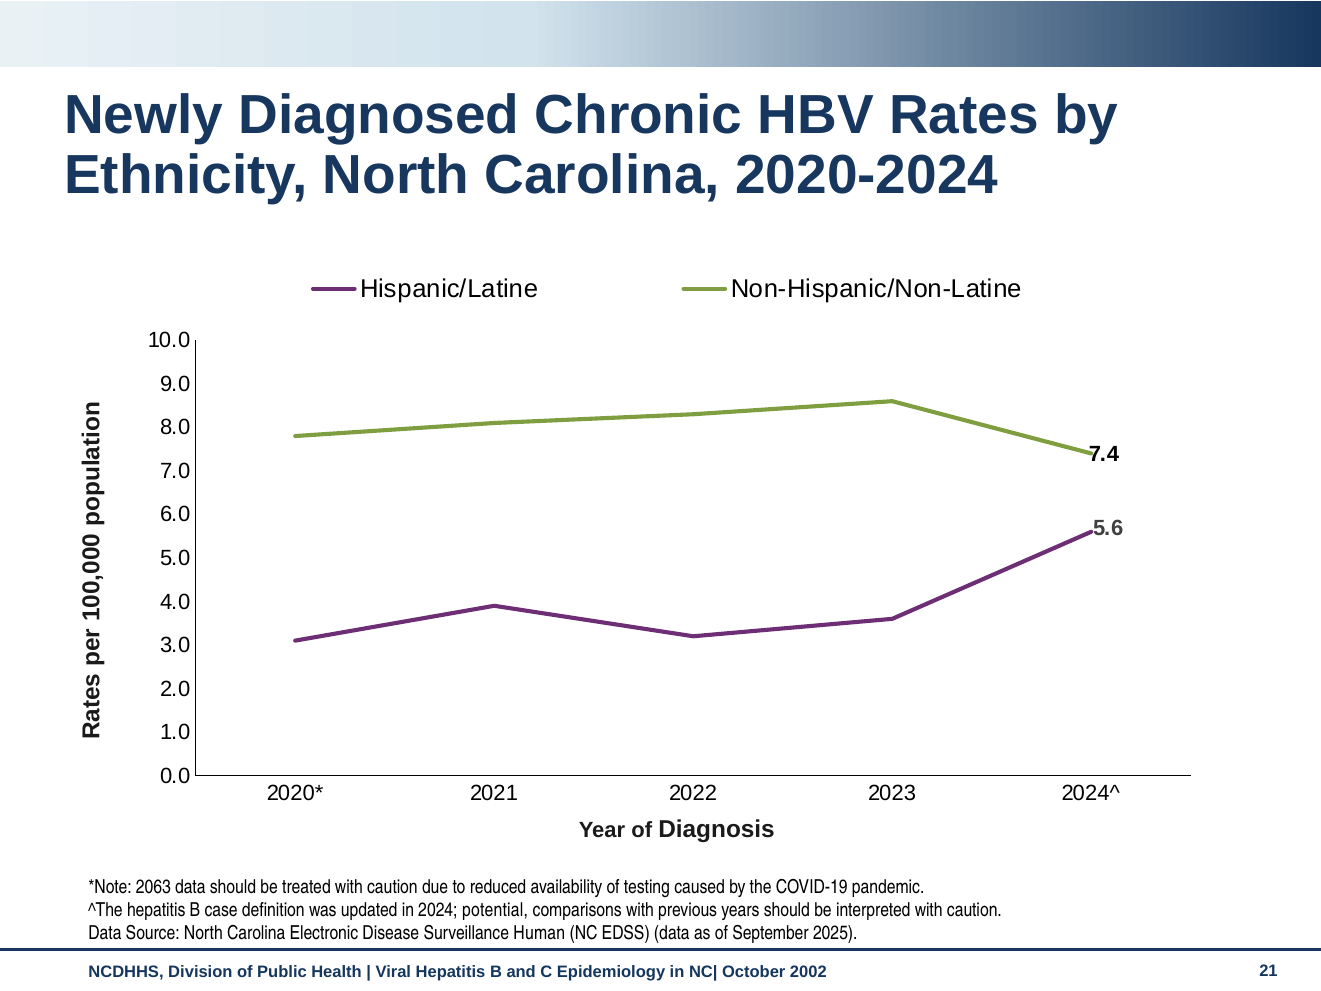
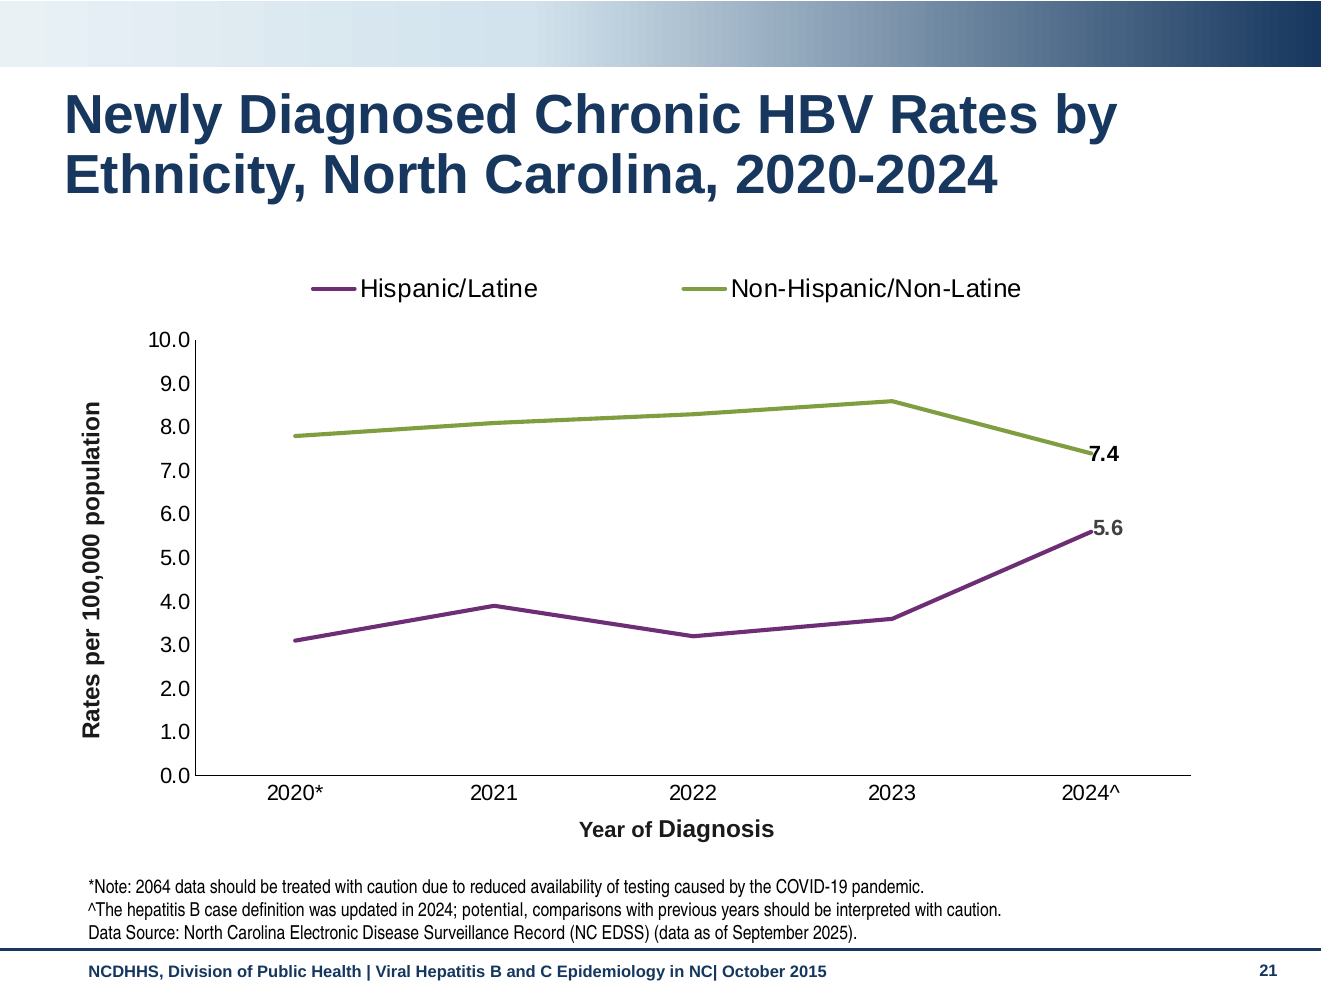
2063: 2063 -> 2064 (153, 887)
Human: Human -> Record (539, 933)
2002: 2002 -> 2015 (808, 972)
